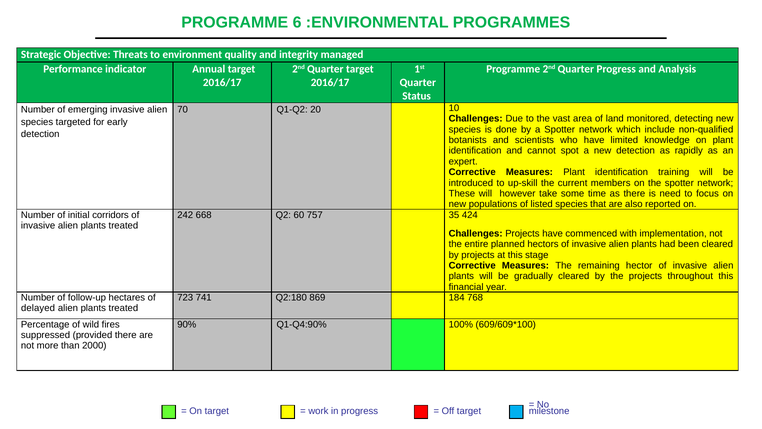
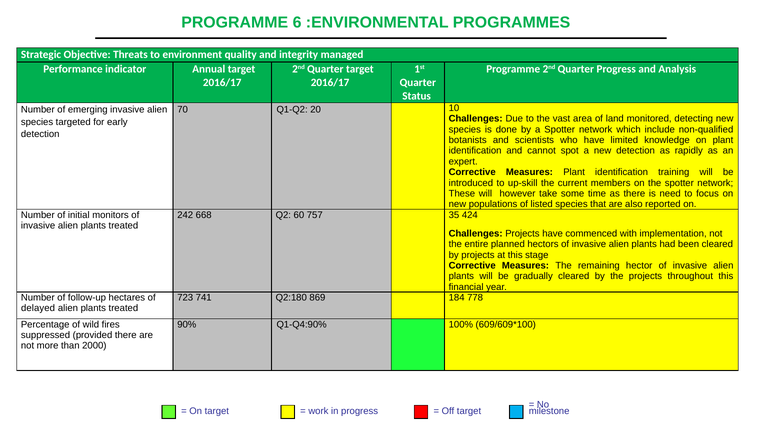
corridors: corridors -> monitors (110, 215)
768: 768 -> 778 (475, 297)
